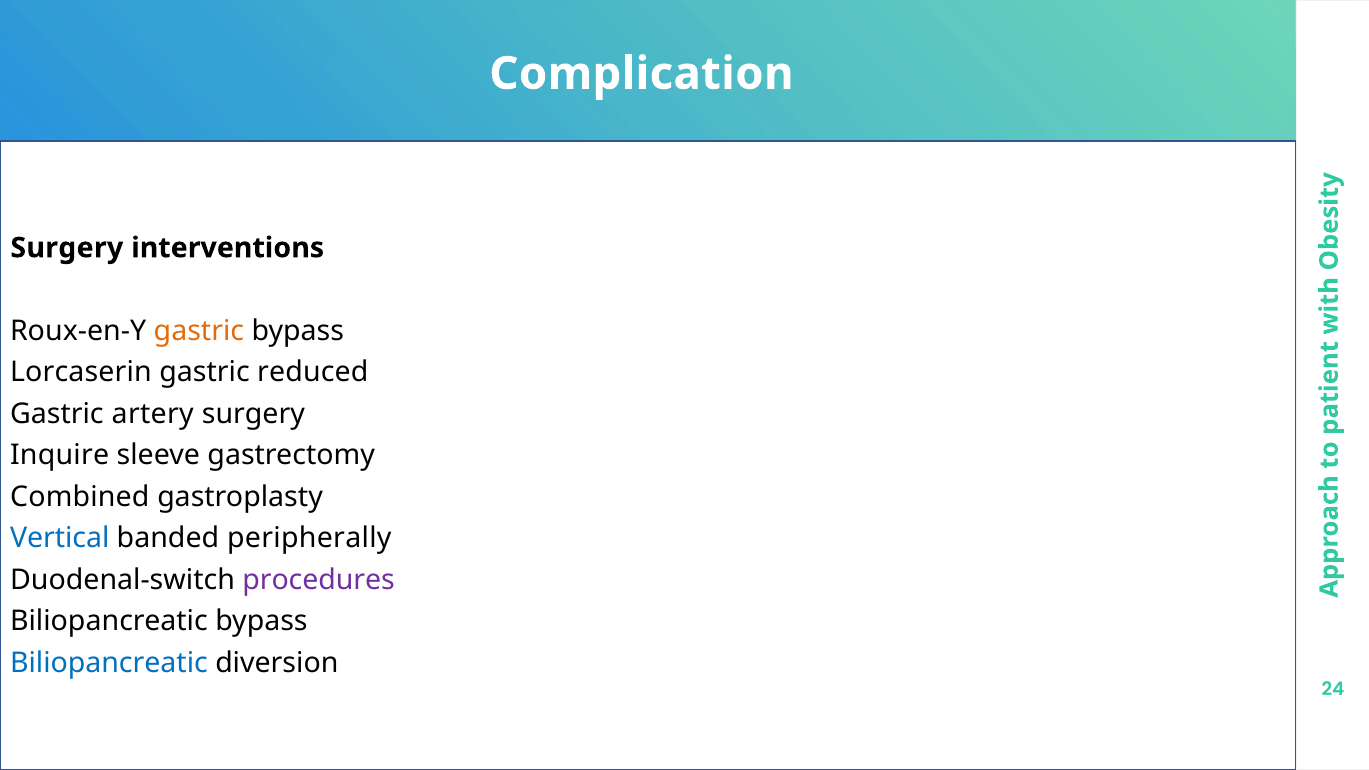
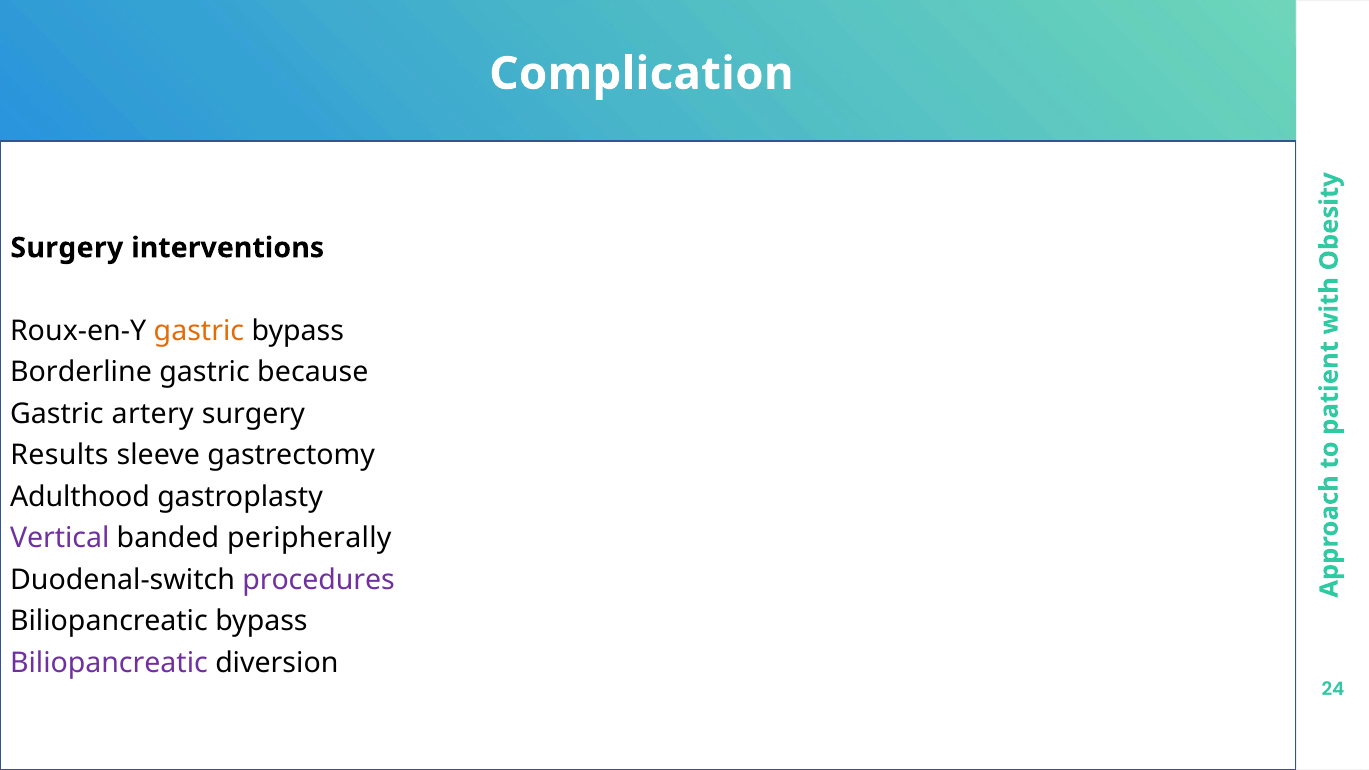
Lorcaserin: Lorcaserin -> Borderline (81, 372)
reduced: reduced -> because (313, 372)
Inquire: Inquire -> Results (60, 455)
Combined: Combined -> Adulthood (80, 497)
Vertical colour: blue -> purple (60, 538)
Biliopancreatic colour: blue -> purple (109, 663)
